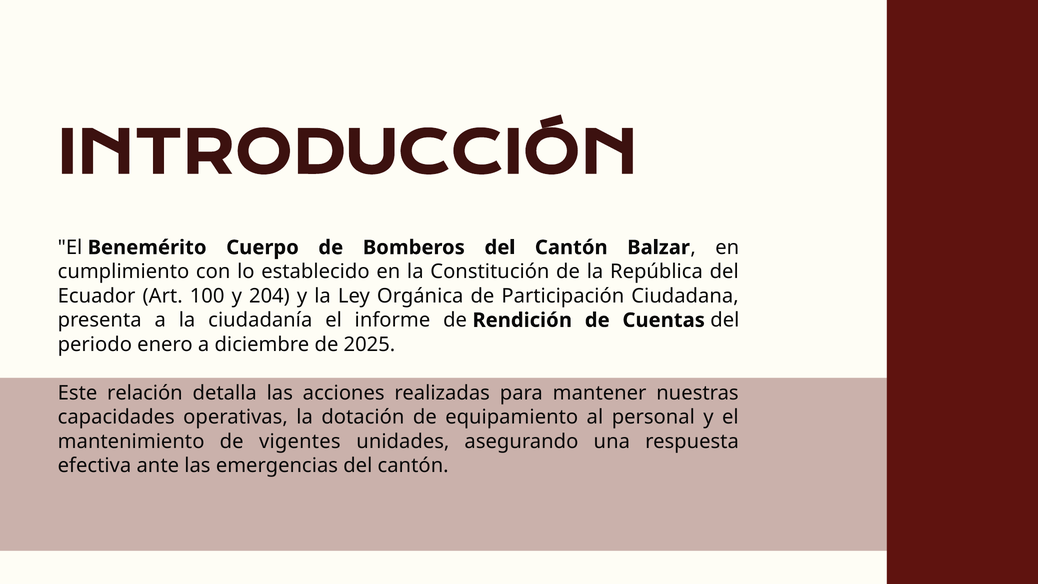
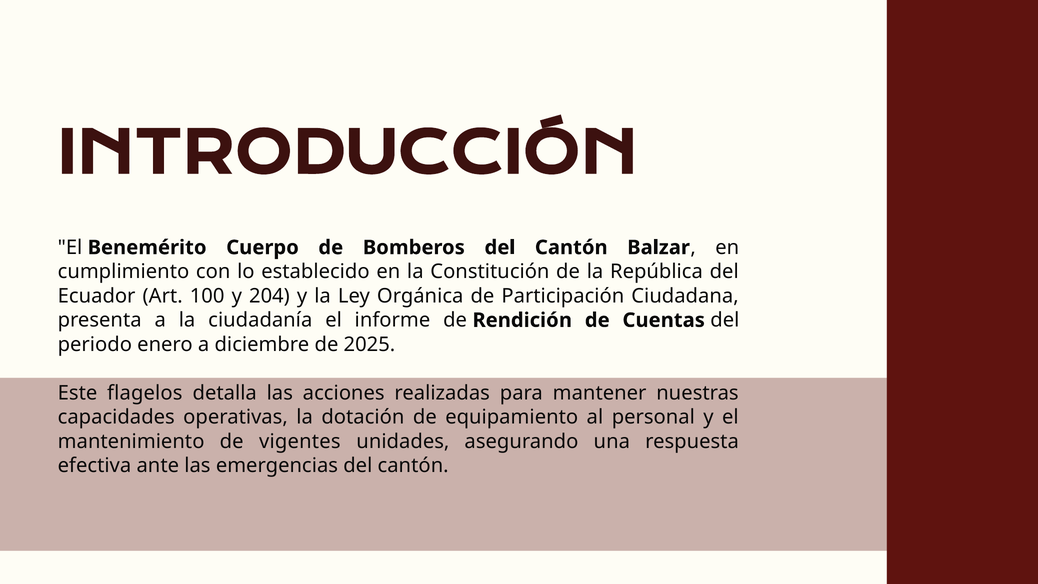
relación: relación -> flagelos (145, 393)
